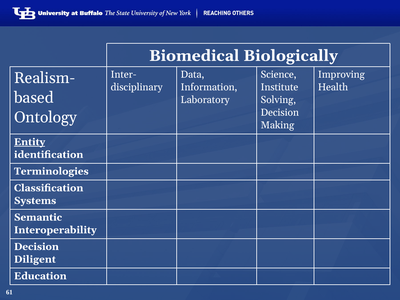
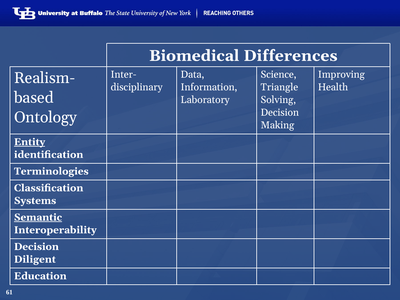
Biologically: Biologically -> Differences (290, 56)
Institute: Institute -> Triangle (279, 87)
Semantic underline: none -> present (38, 217)
